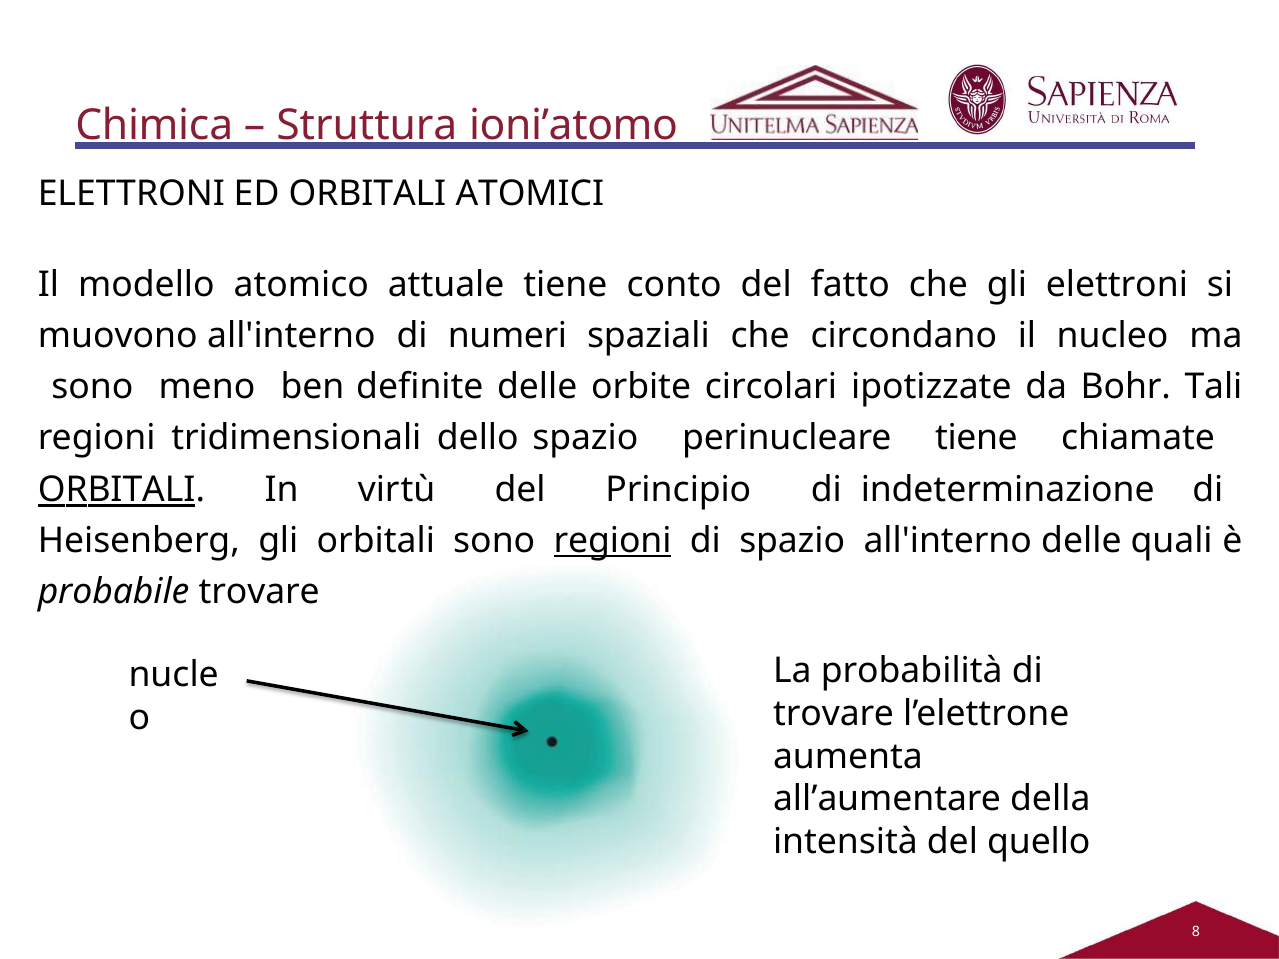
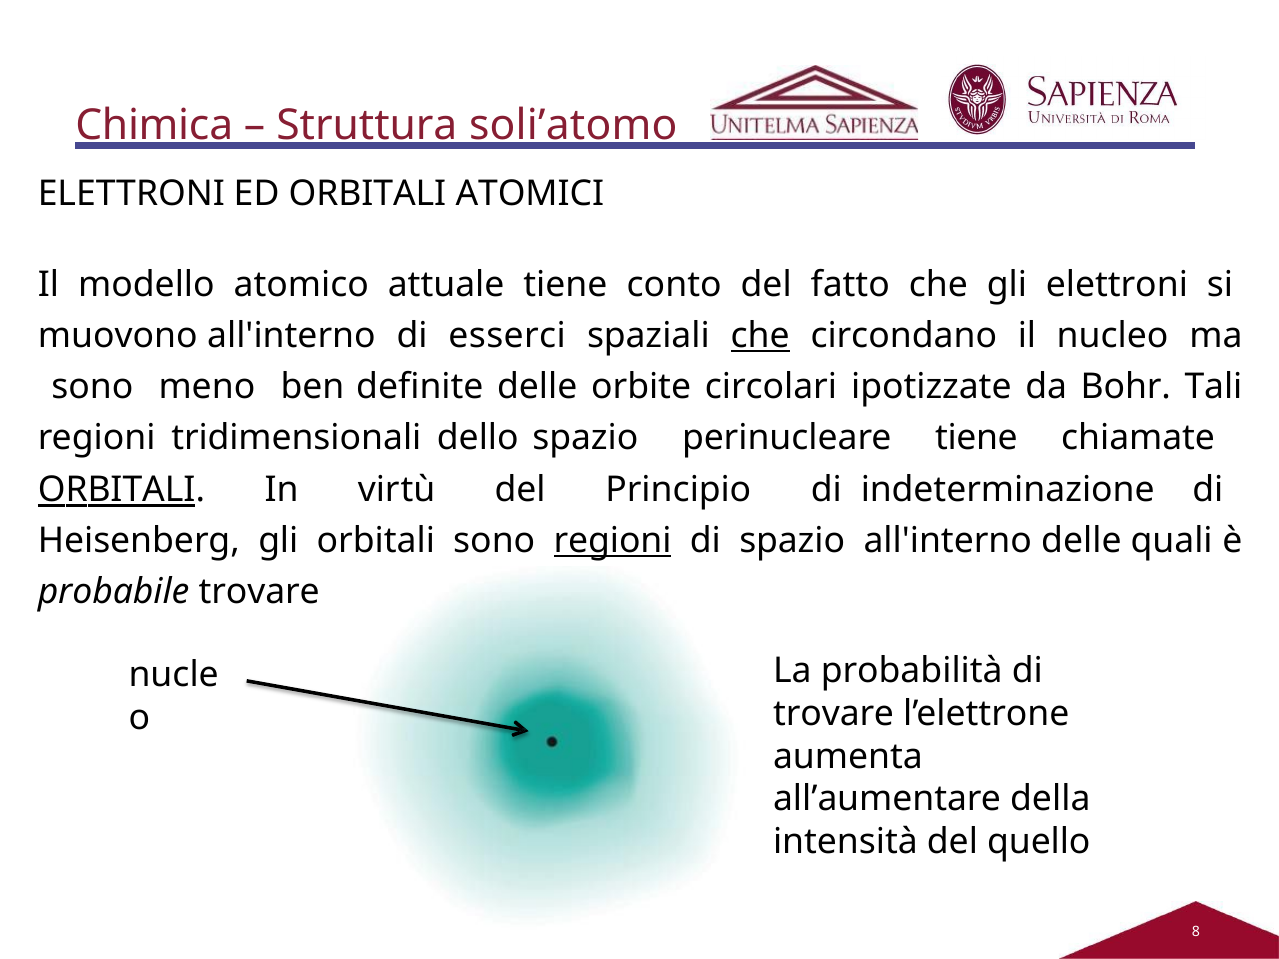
ioni’atomo: ioni’atomo -> soli’atomo (573, 125)
numeri: numeri -> esserci (507, 336)
che underline: none -> present (760, 336)
